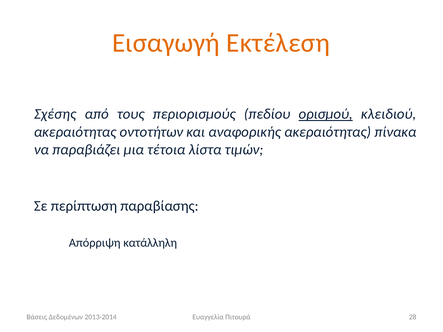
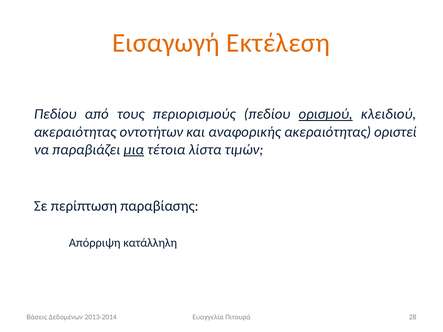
Σχέσης: Σχέσης -> Πεδίου (55, 114)
πίνακα: πίνακα -> οριστεί (395, 132)
μια underline: none -> present (134, 150)
